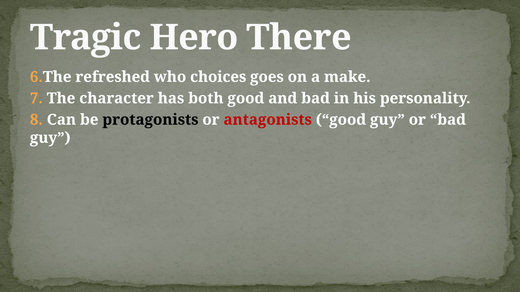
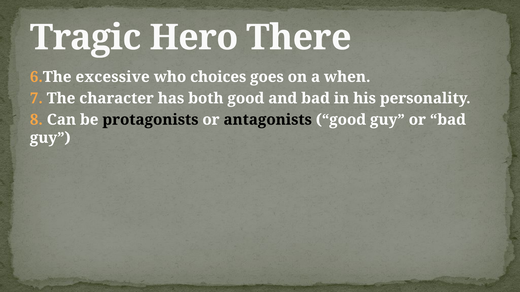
refreshed: refreshed -> excessive (113, 77)
make: make -> when (347, 77)
antagonists colour: red -> black (268, 120)
